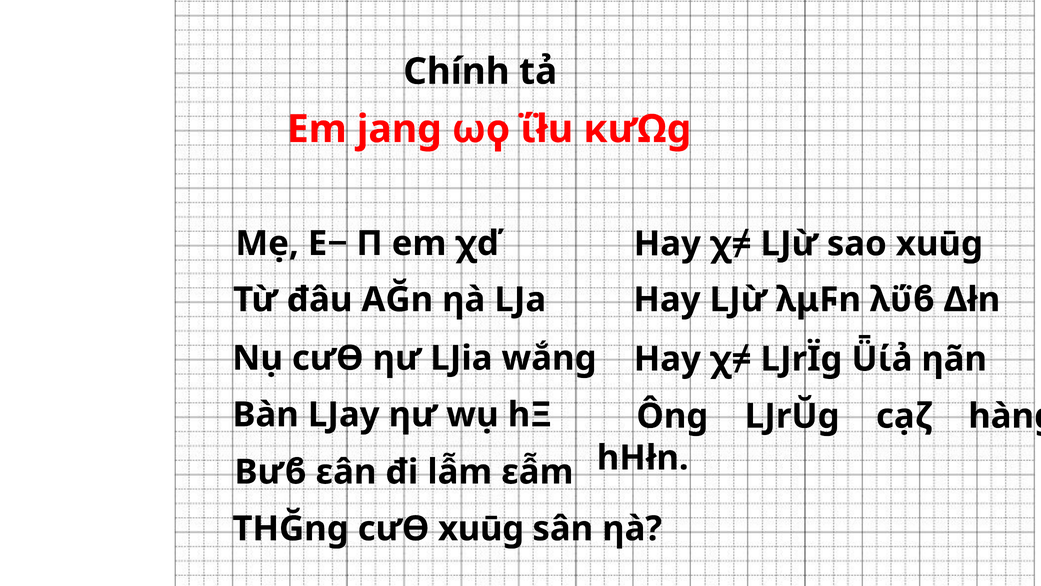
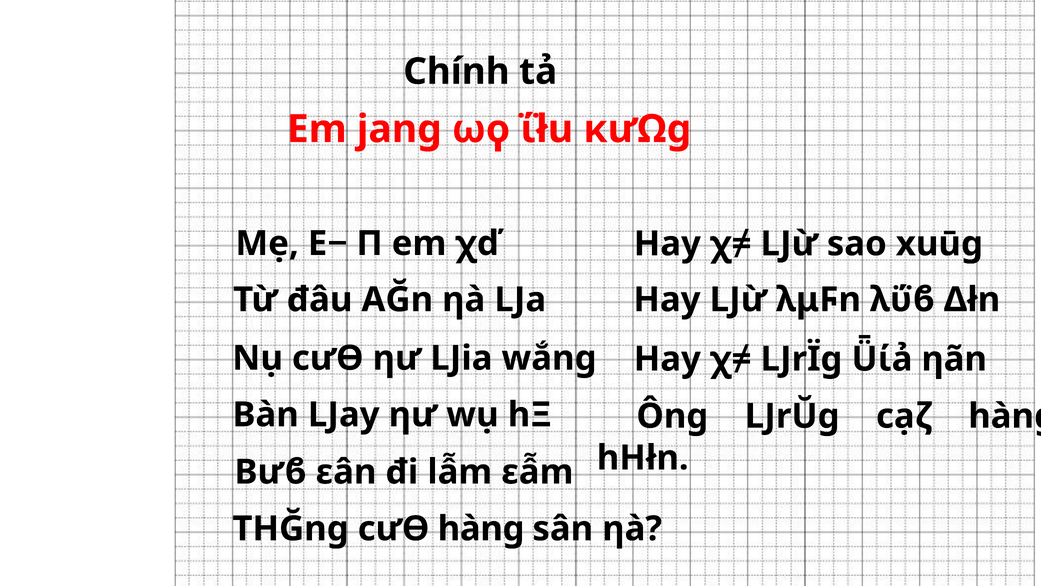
cưƟ xuūg: xuūg -> hàng (481, 528)
